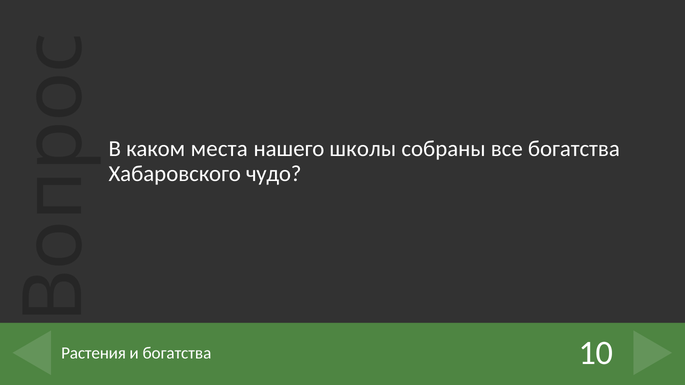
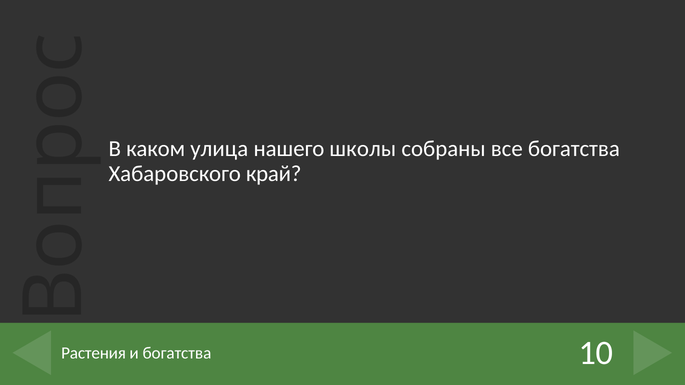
места: места -> улица (219, 149)
чудо: чудо -> край (274, 174)
